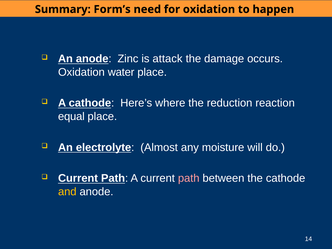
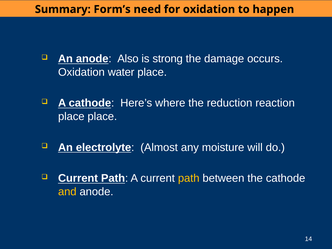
Zinc: Zinc -> Also (128, 59)
attack: attack -> strong (168, 59)
equal: equal -> place (71, 116)
path colour: pink -> yellow (189, 178)
